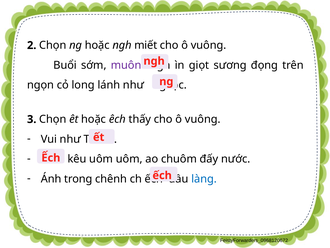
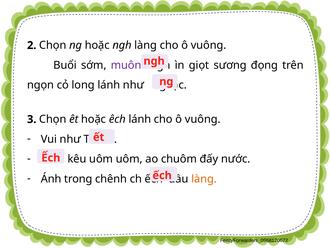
ngh miết: miết -> làng (146, 45)
êch thấy: thấy -> lánh (140, 119)
làng colour: blue -> orange (204, 179)
